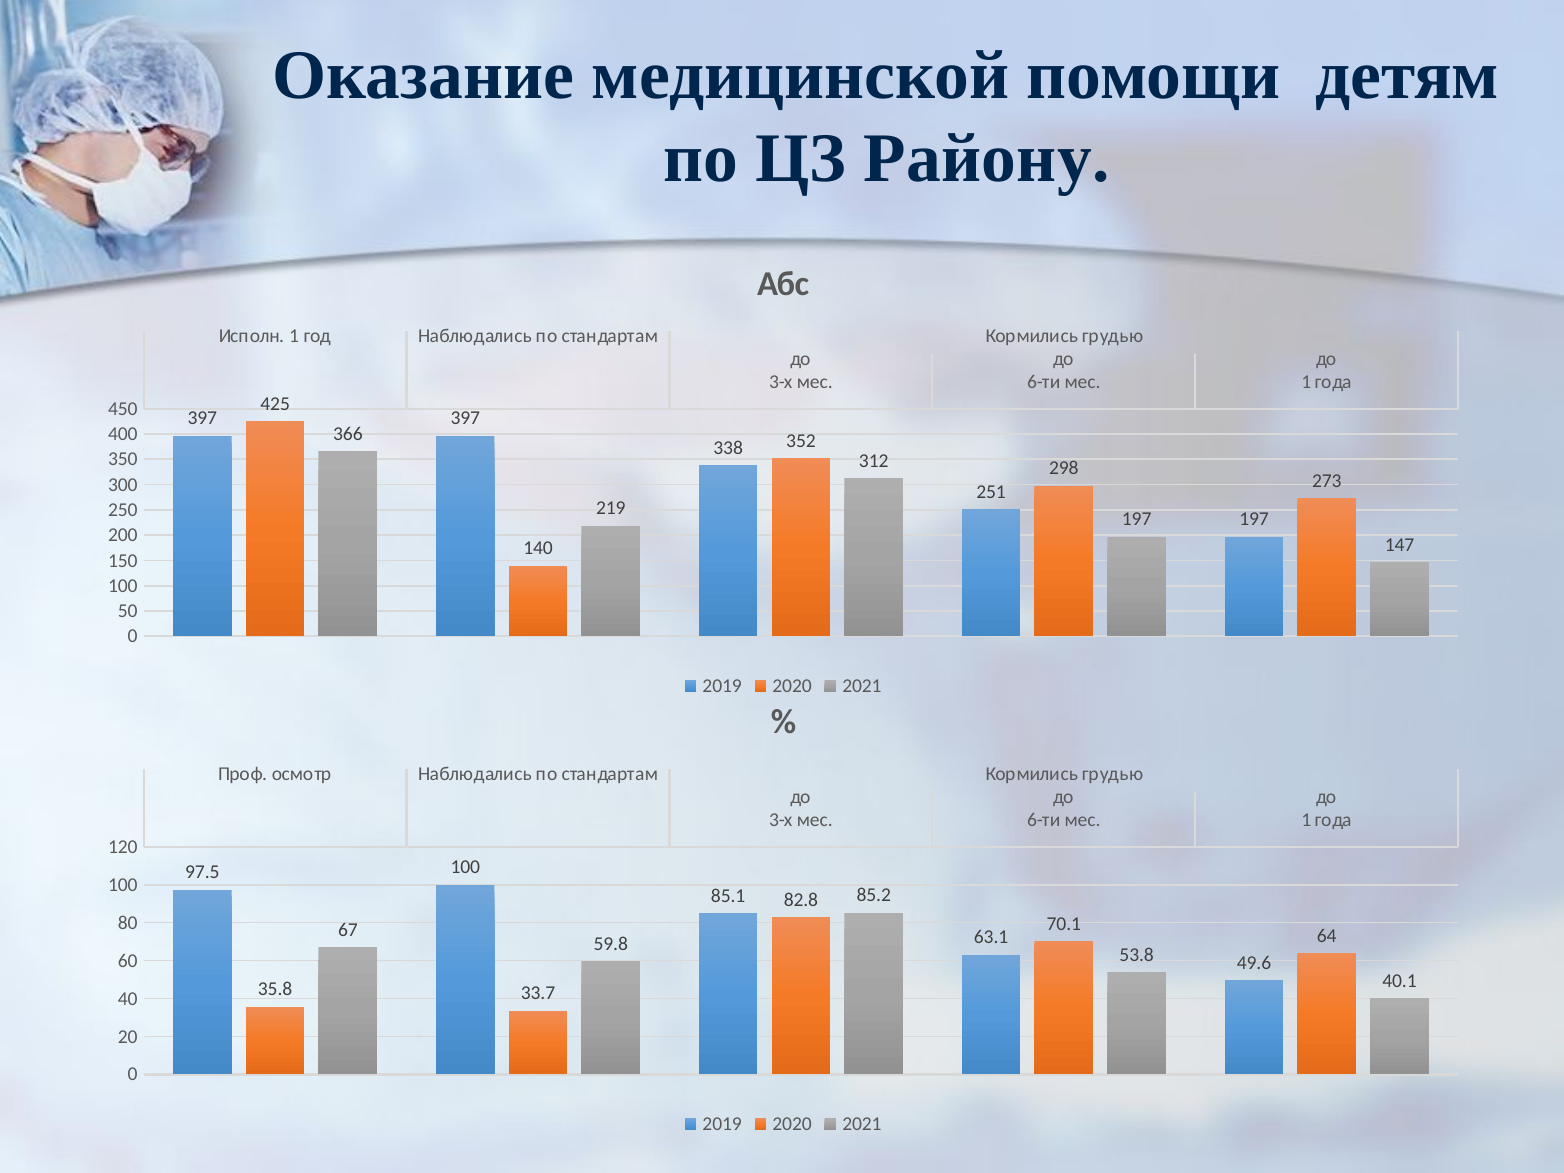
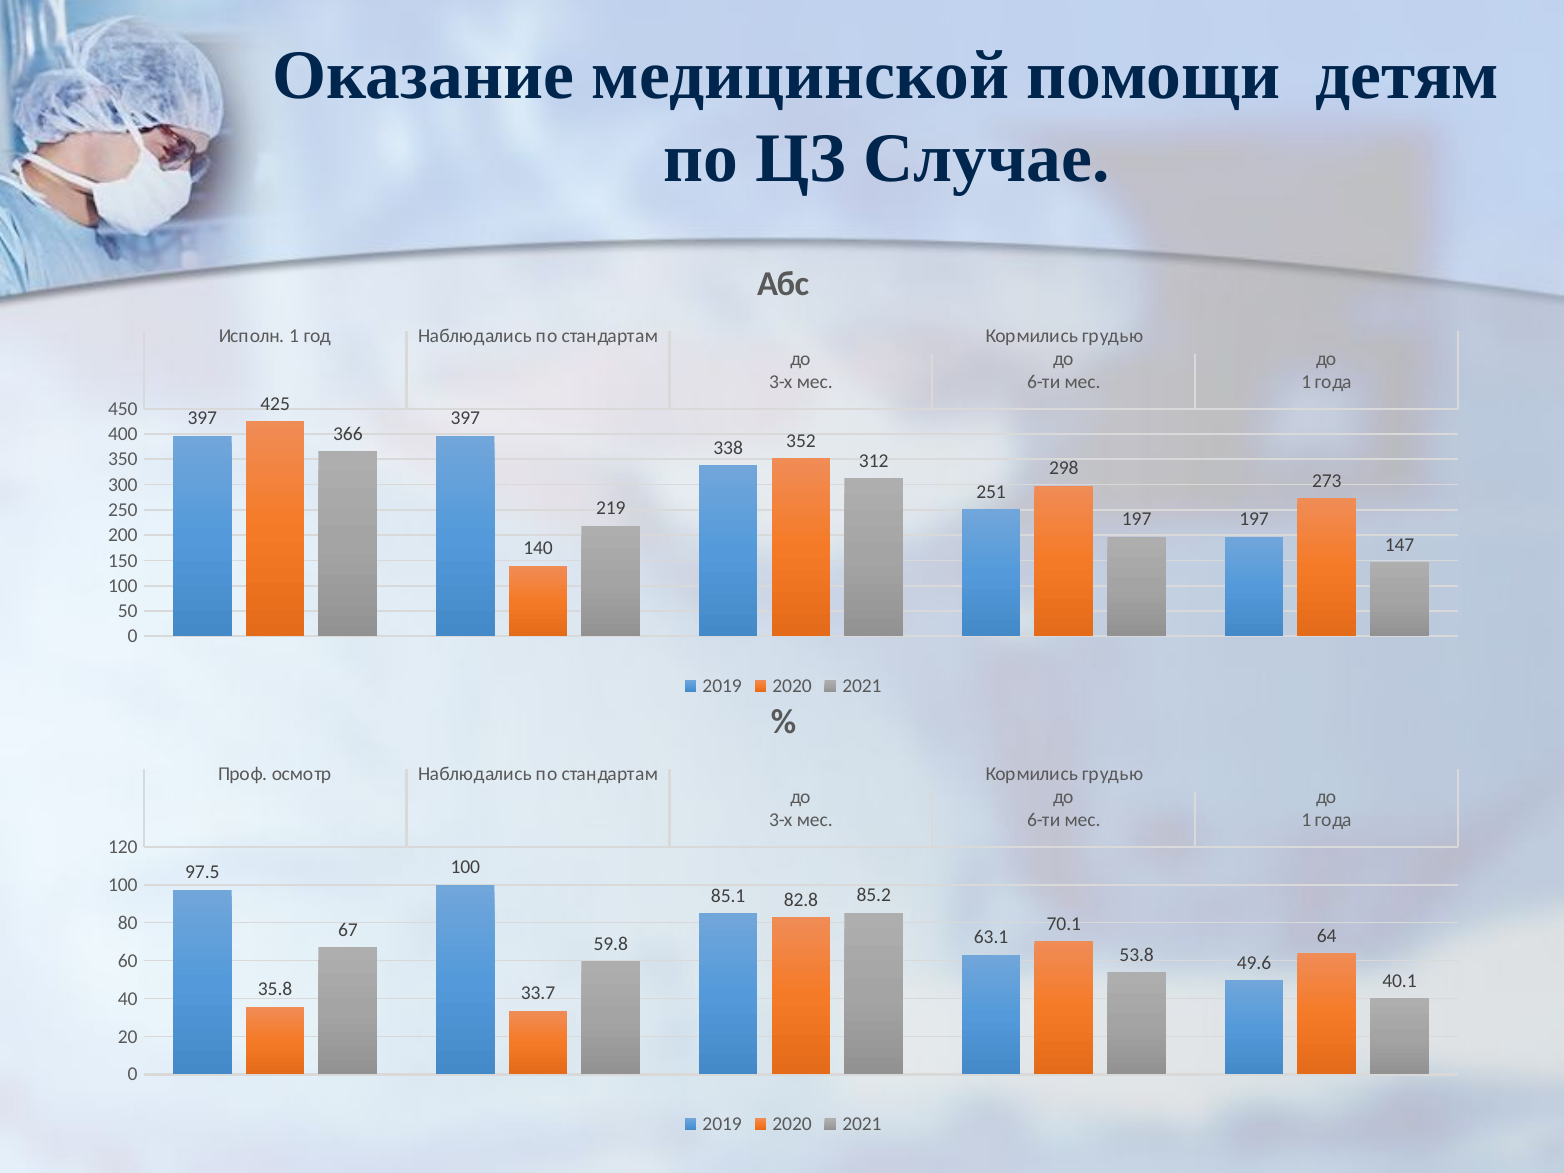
Району: Району -> Случае (987, 159)
